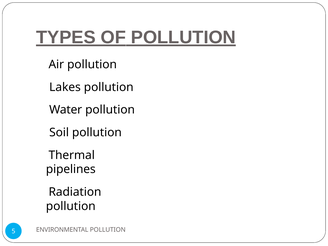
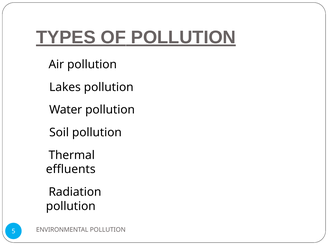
pipelines: pipelines -> effluents (71, 169)
